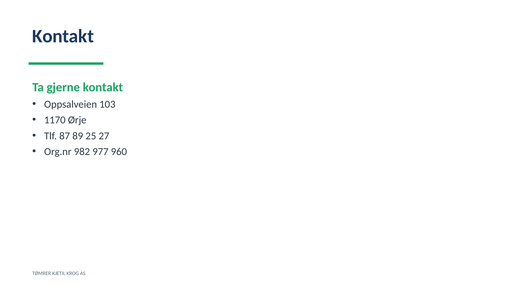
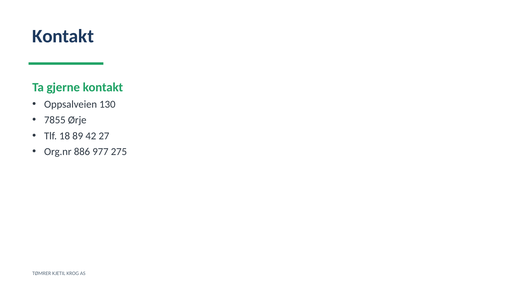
103: 103 -> 130 (107, 104)
1170: 1170 -> 7855 (55, 120)
87: 87 -> 18 (65, 136)
25: 25 -> 42 (91, 136)
982: 982 -> 886 (82, 152)
960: 960 -> 275 (119, 152)
